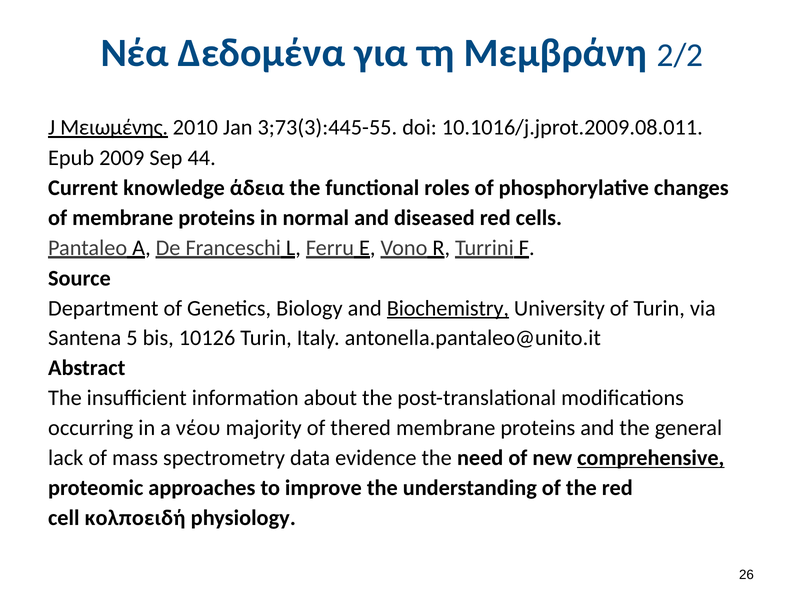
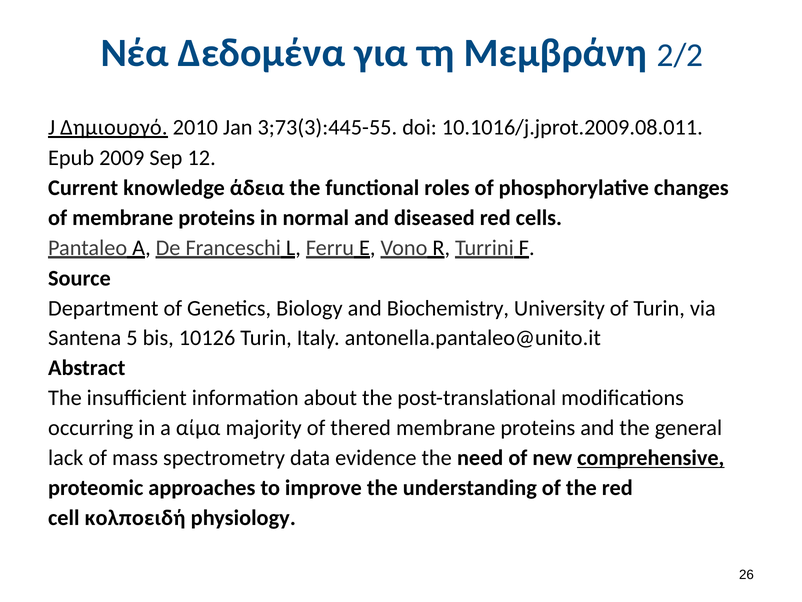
Μειωμένης: Μειωμένης -> Δημιουργό (114, 127)
44: 44 -> 12 (202, 158)
Biochemistry underline: present -> none (448, 308)
νέου: νέου -> αίμα (198, 428)
